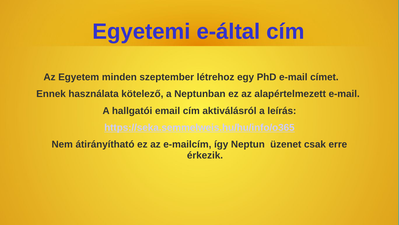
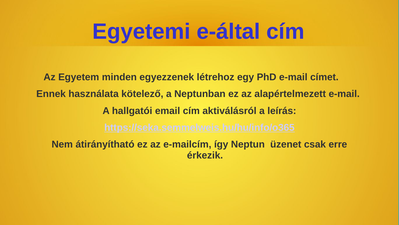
szeptember: szeptember -> egyezzenek (167, 77)
